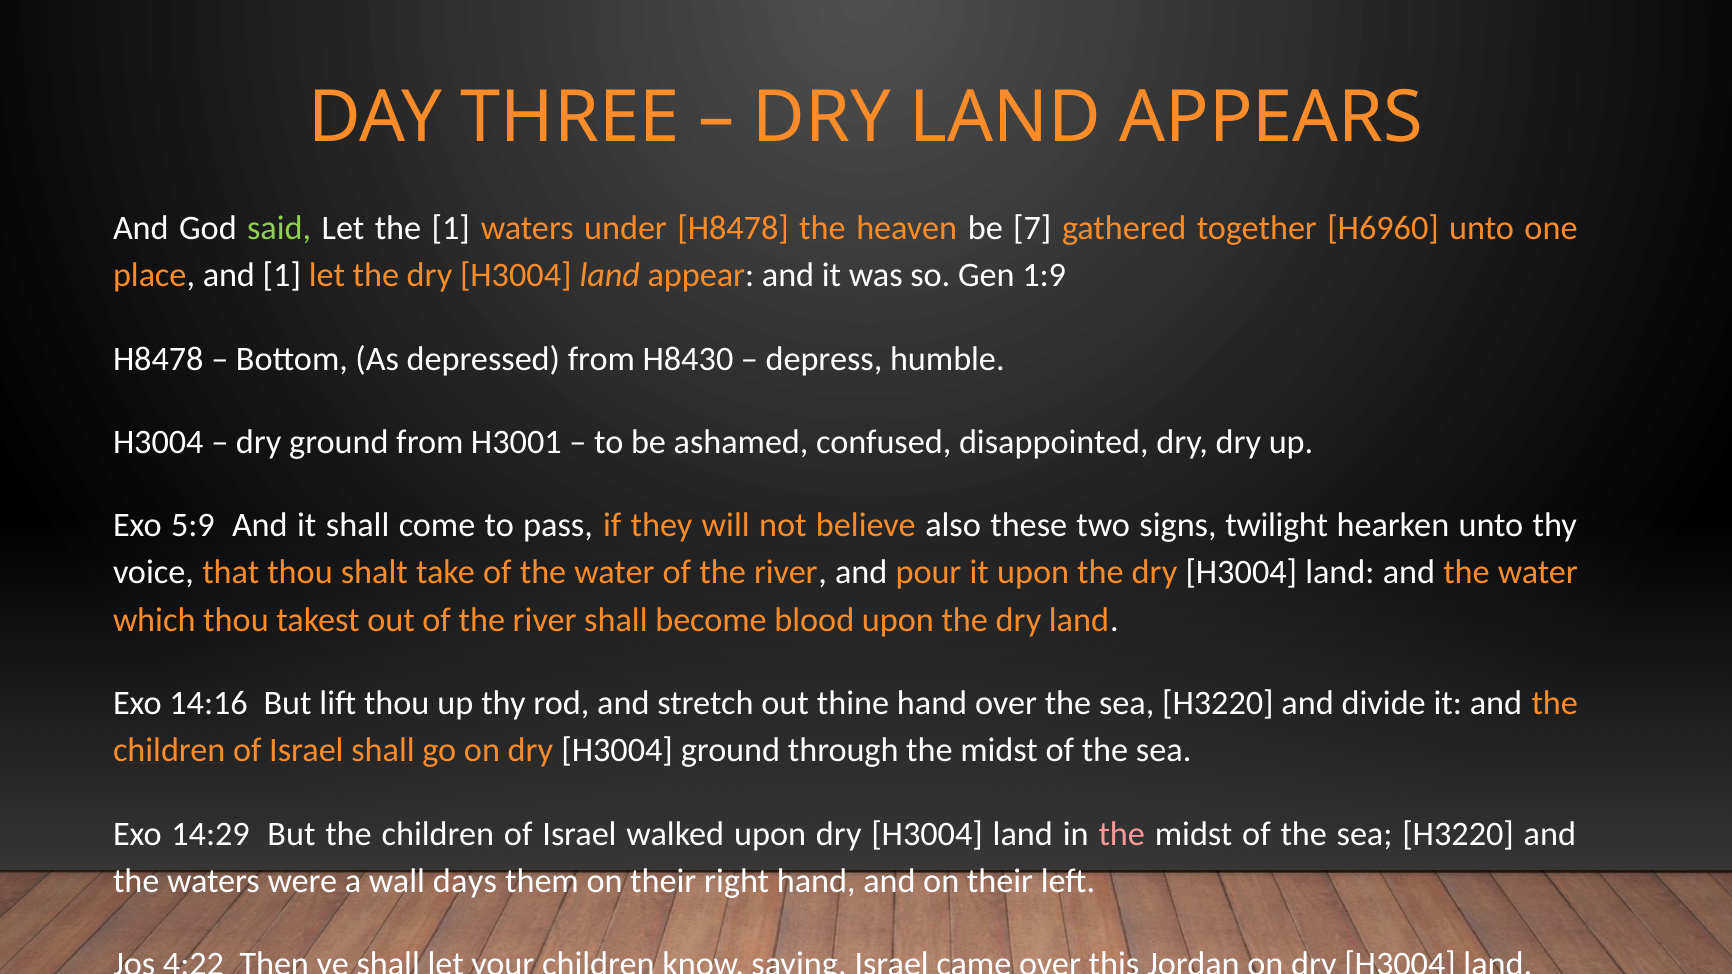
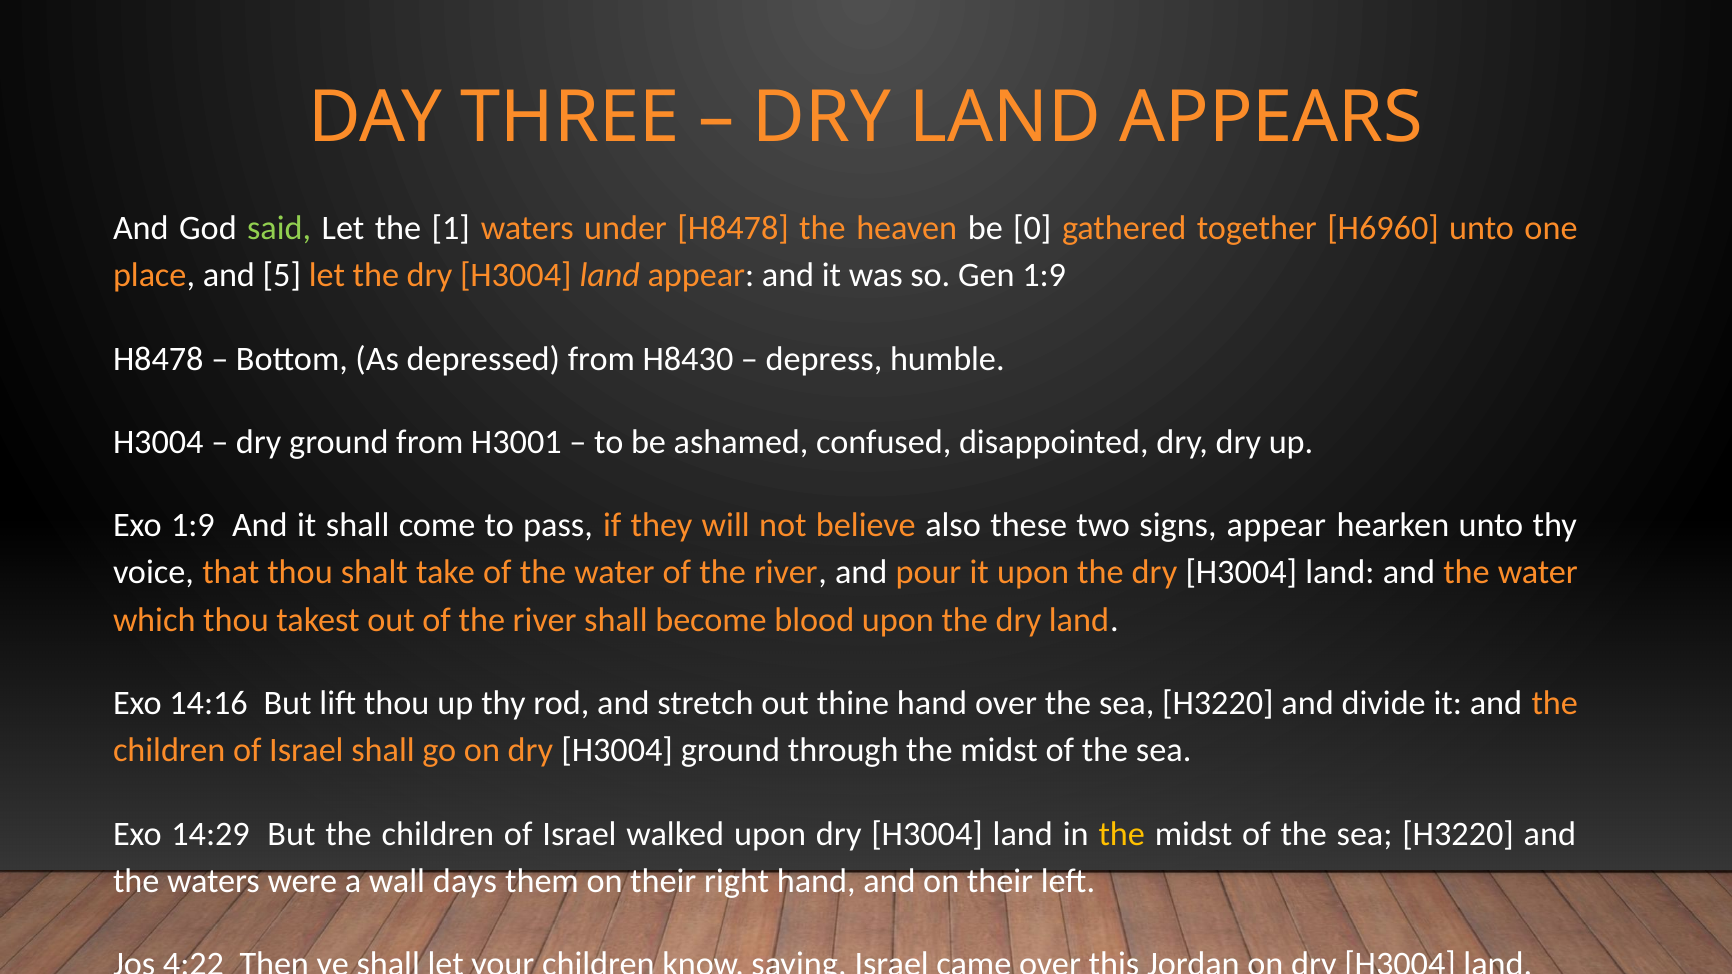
7: 7 -> 0 (1032, 228)
and 1: 1 -> 5 (282, 275)
Exo 5:9: 5:9 -> 1:9 (193, 526)
signs twilight: twilight -> appear (1276, 526)
the colour: pink -> yellow (1122, 834)
